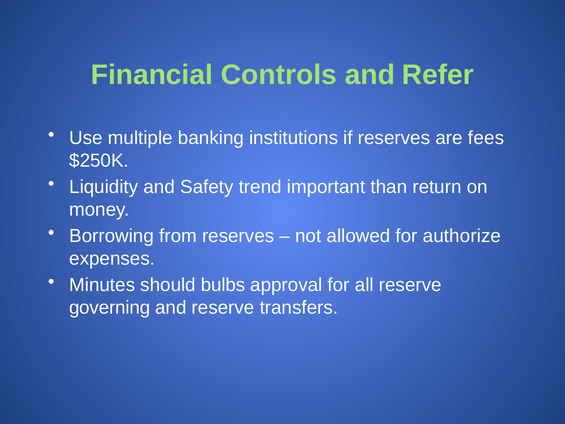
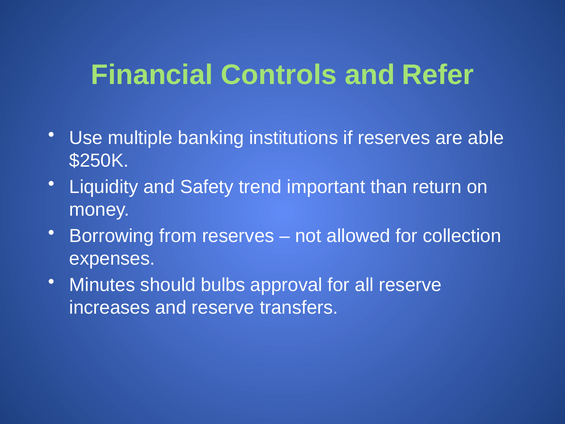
fees: fees -> able (486, 138)
authorize: authorize -> collection (462, 236)
governing: governing -> increases (110, 307)
